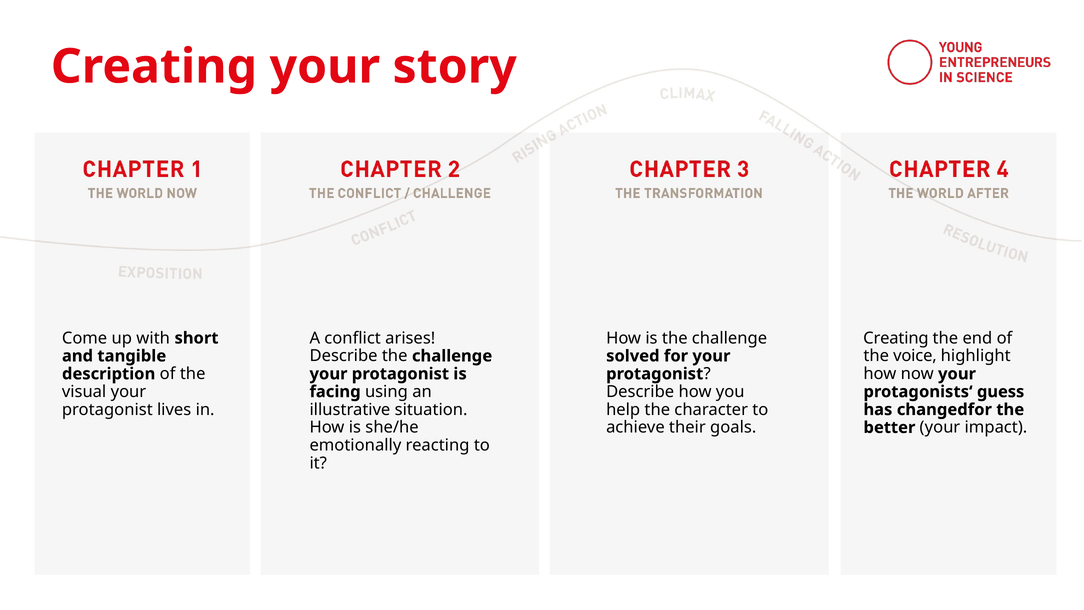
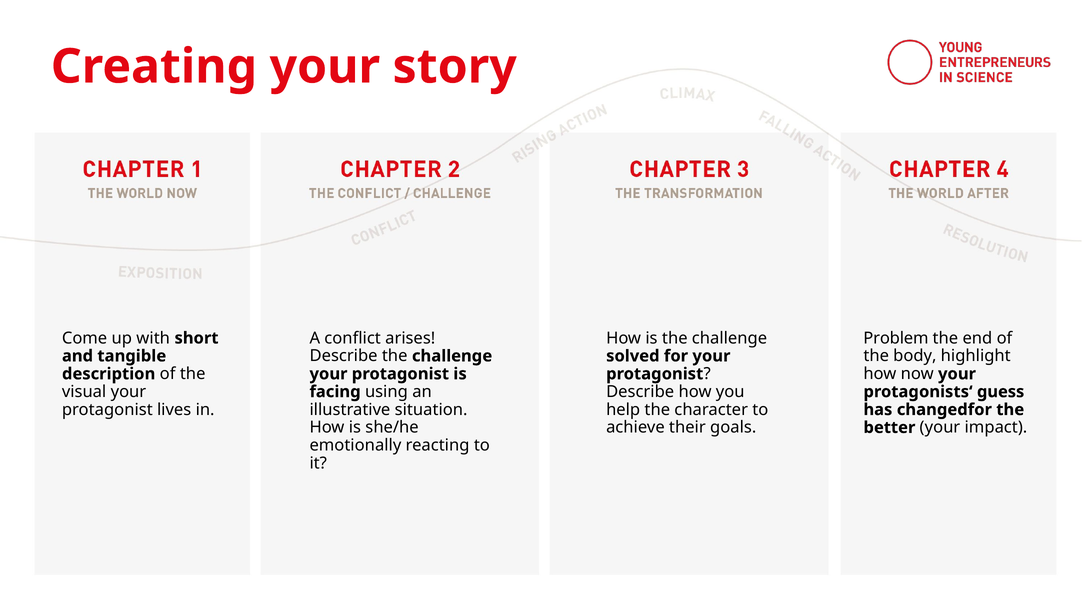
Creating: Creating -> Problem (896, 338)
voice: voice -> body (915, 356)
